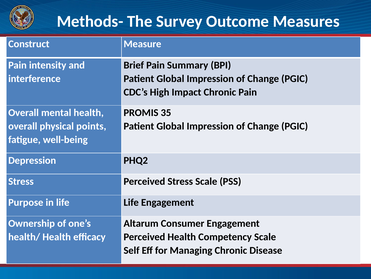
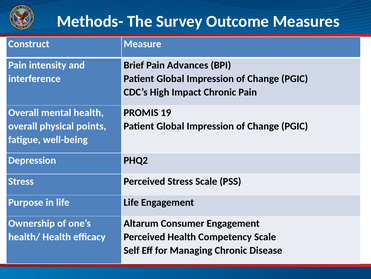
Summary: Summary -> Advances (188, 65)
35: 35 -> 19 (166, 112)
